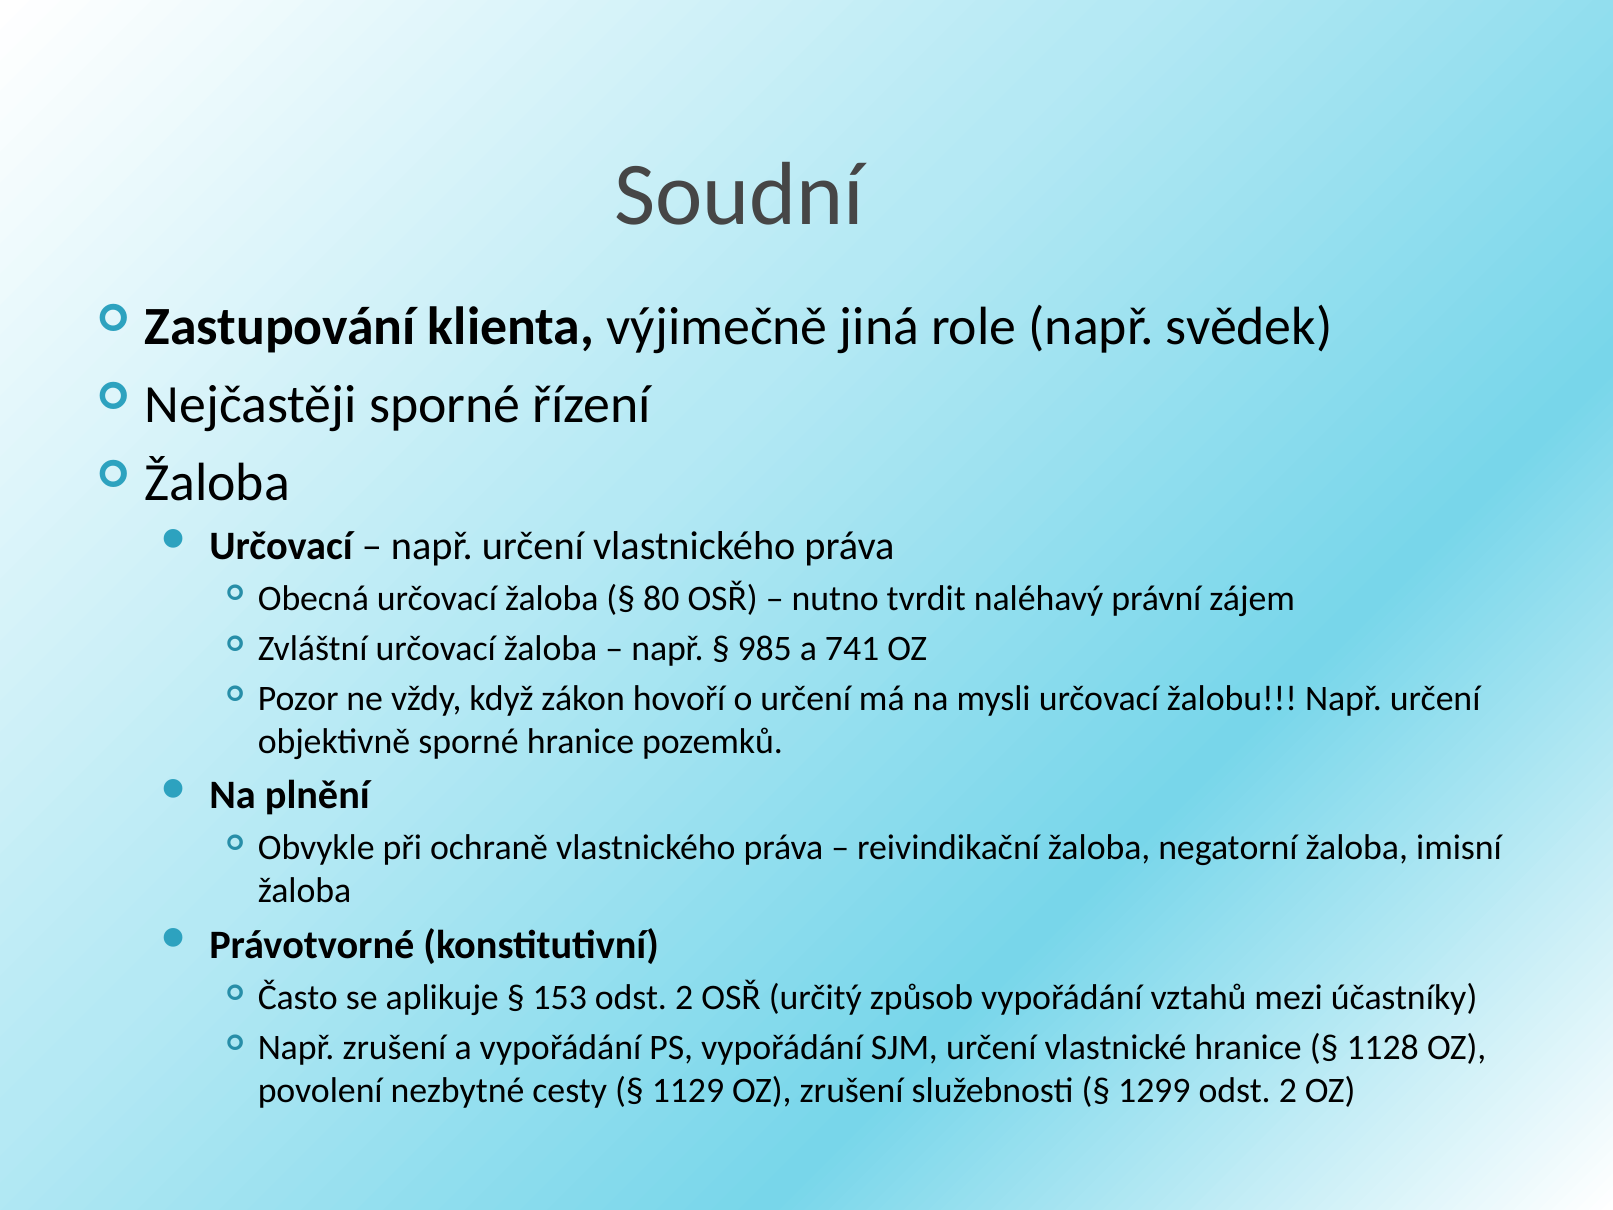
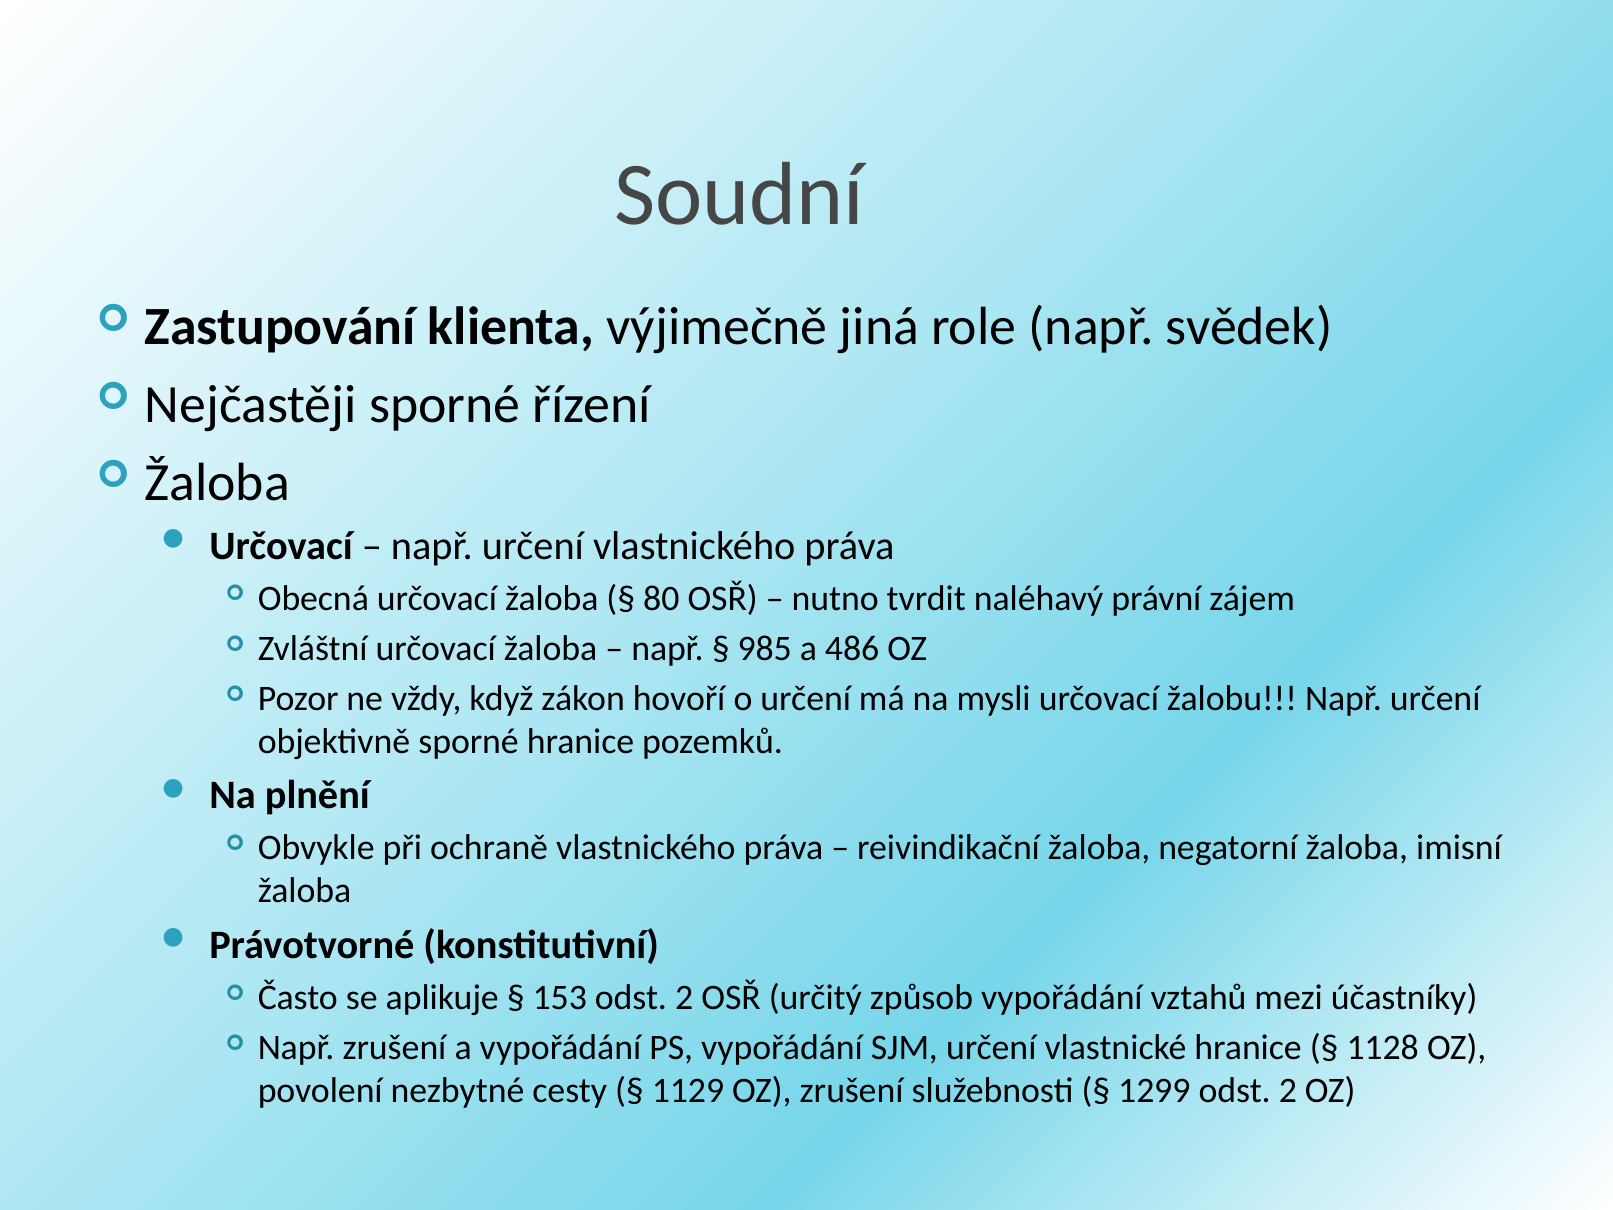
741: 741 -> 486 (852, 648)
